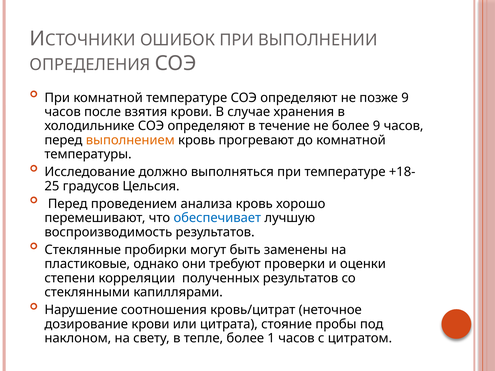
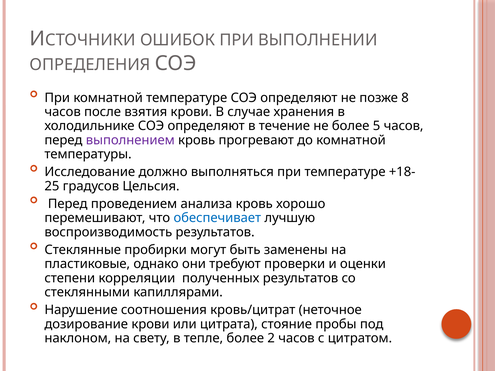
позже 9: 9 -> 8 (405, 98)
более 9: 9 -> 5 (377, 126)
выполнением colour: orange -> purple (130, 140)
1: 1 -> 2 (271, 338)
